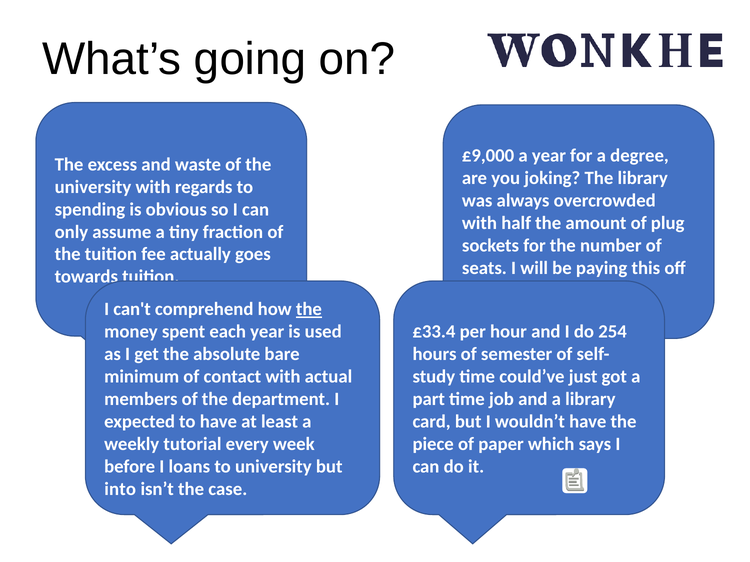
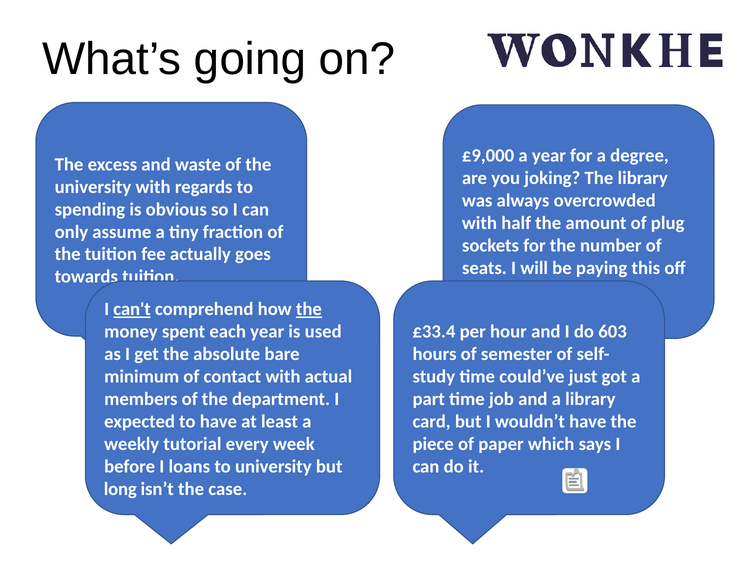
can't underline: none -> present (132, 309)
254: 254 -> 603 (613, 332)
into: into -> long (120, 489)
